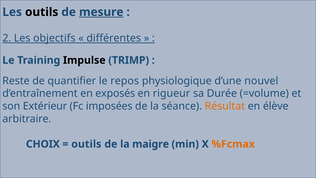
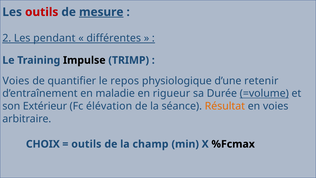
outils colour: black -> red (42, 12)
objectifs: objectifs -> pendant (54, 38)
Reste: Reste -> Voies (16, 81)
nouvel: nouvel -> retenir (261, 81)
exposés: exposés -> maladie (115, 93)
=volume underline: none -> present (264, 93)
imposées: imposées -> élévation (109, 106)
en élève: élève -> voies (276, 106)
maigre: maigre -> champ (150, 144)
%Fcmax colour: orange -> black (233, 144)
